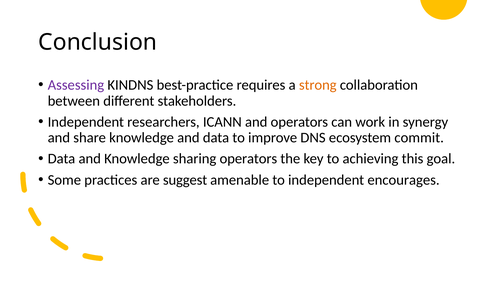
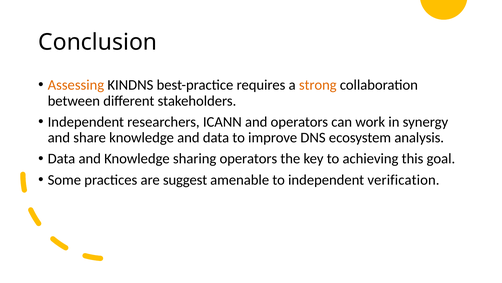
Assessing colour: purple -> orange (76, 85)
commit: commit -> analysis (419, 137)
encourages: encourages -> verification (403, 179)
